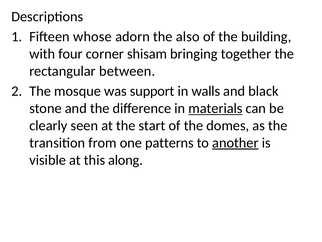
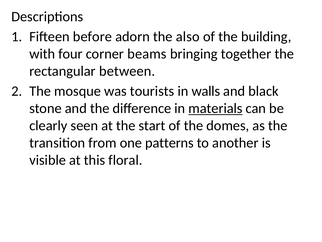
whose: whose -> before (92, 37)
shisam: shisam -> beams (147, 54)
support: support -> tourists (152, 91)
another underline: present -> none (235, 143)
along: along -> floral (125, 160)
